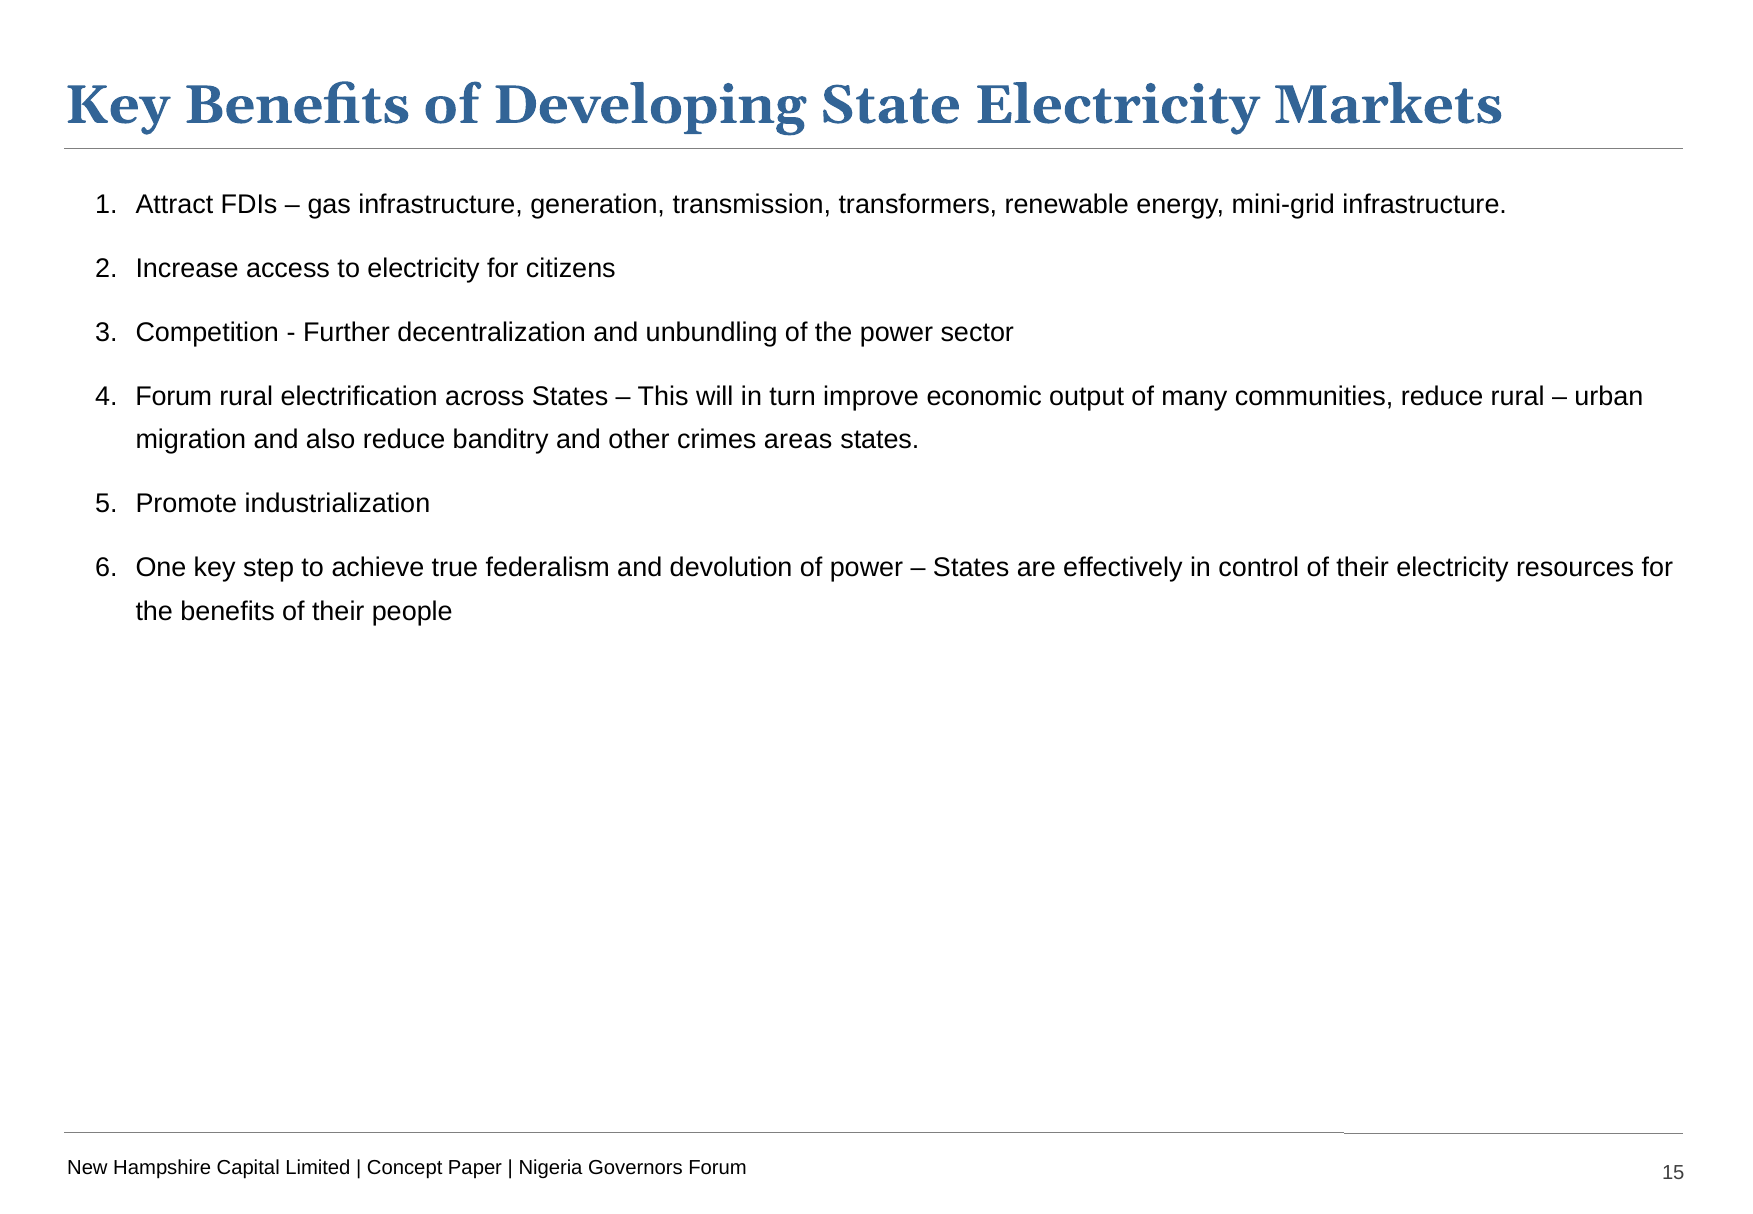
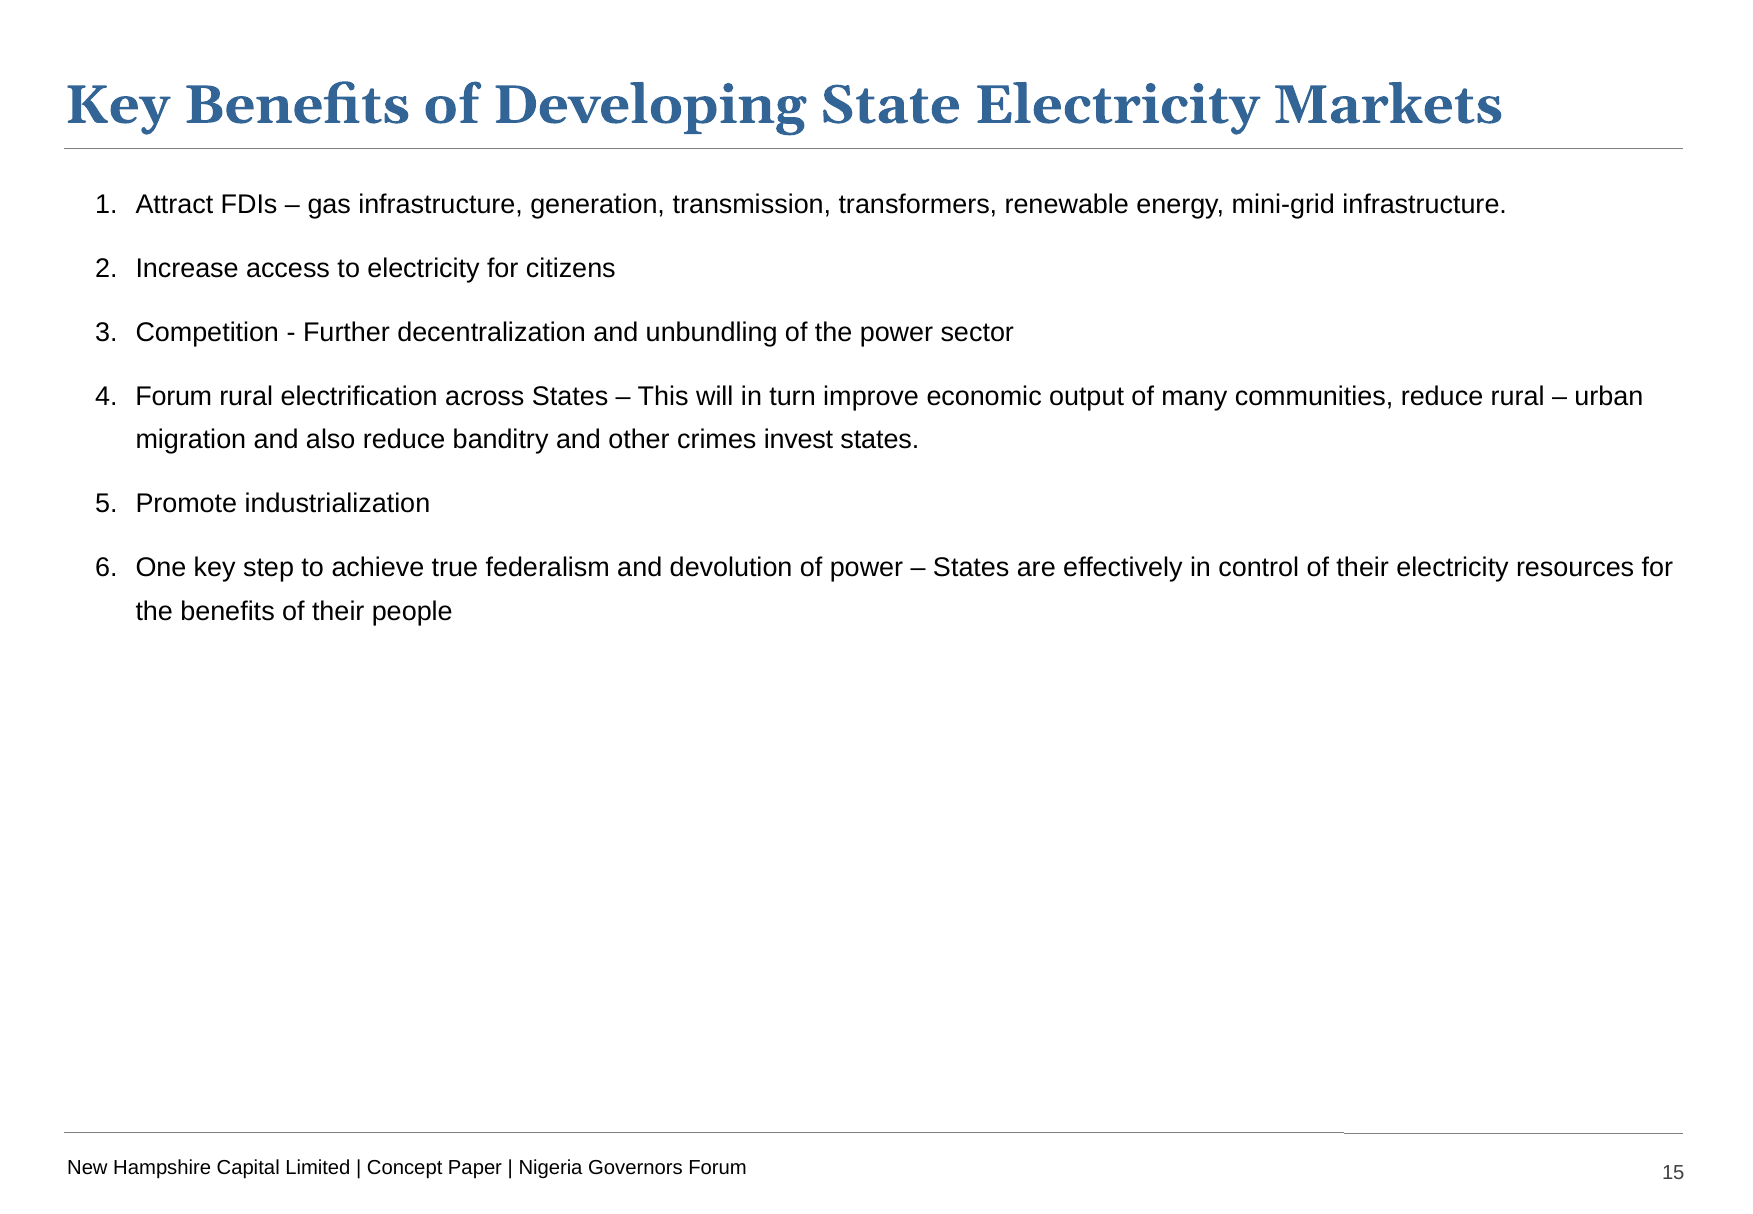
areas: areas -> invest (798, 440)
